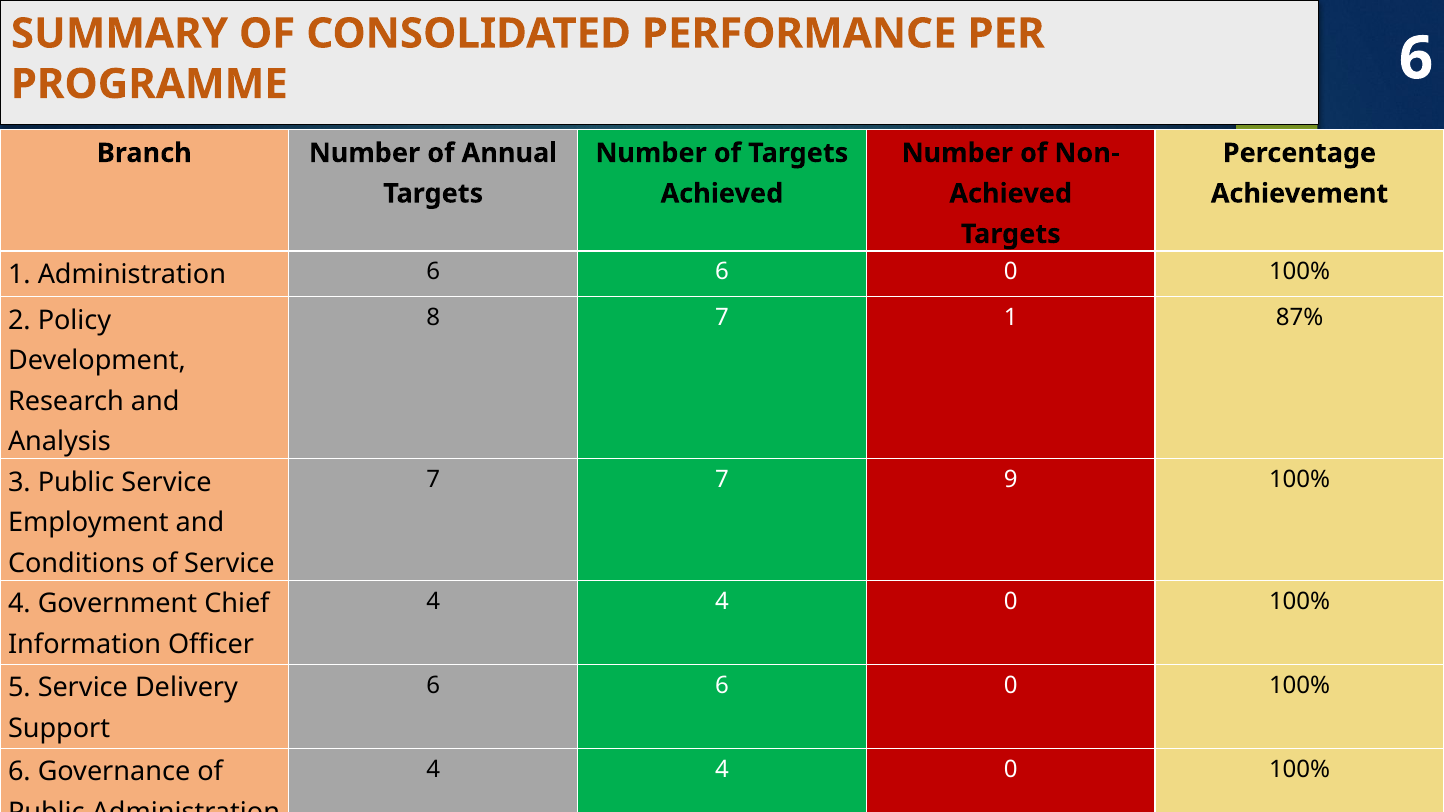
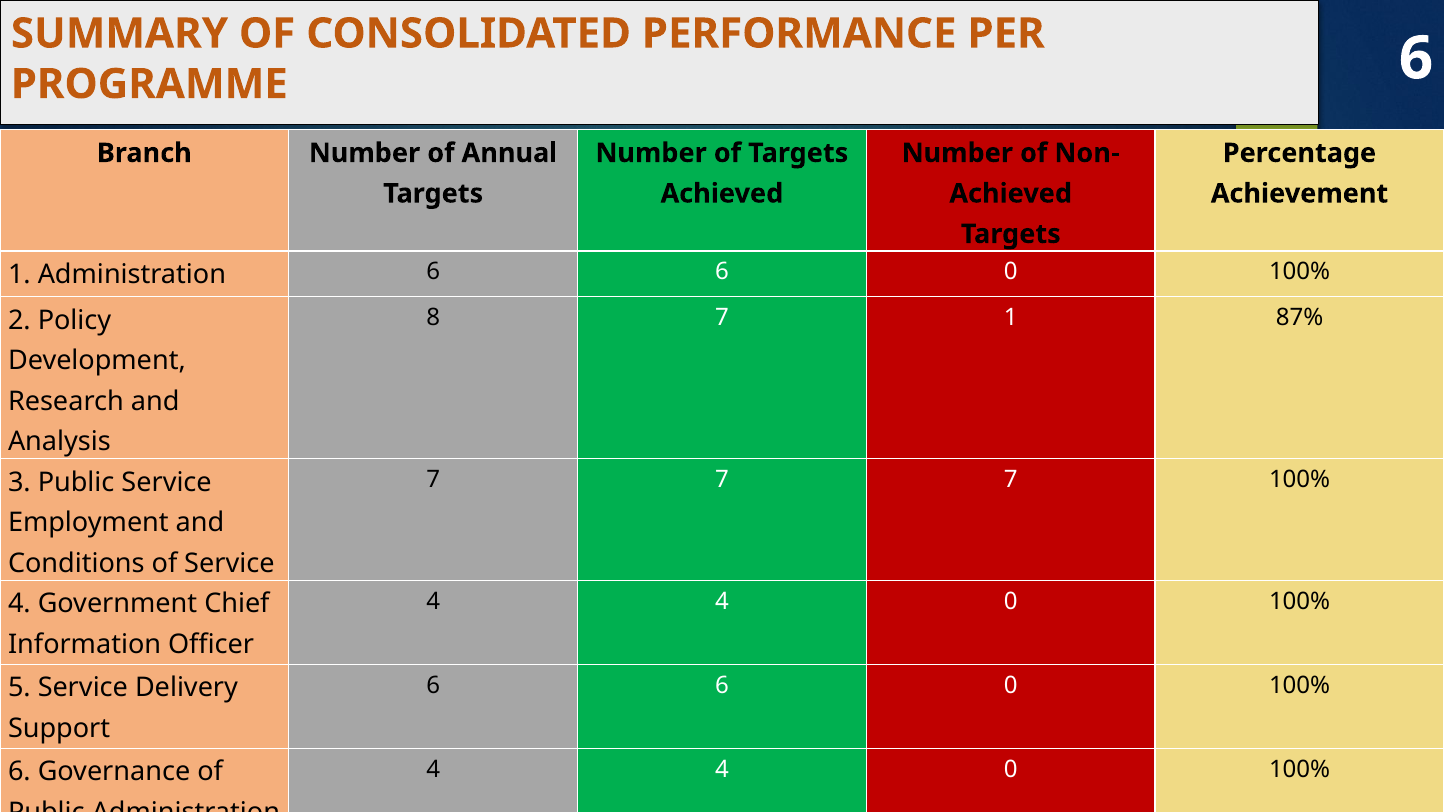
7 7 9: 9 -> 7 (1011, 480)
